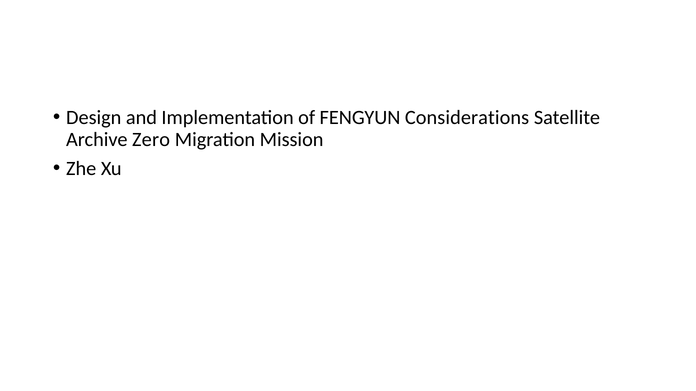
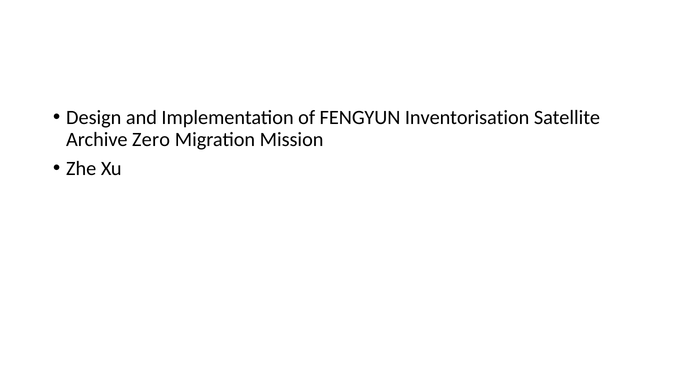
Considerations: Considerations -> Inventorisation (467, 118)
